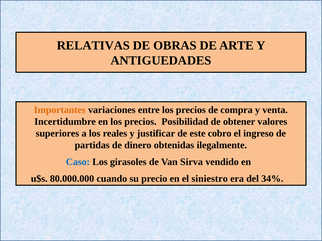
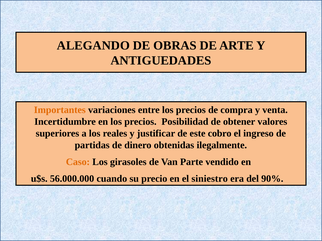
RELATIVAS: RELATIVAS -> ALEGANDO (93, 46)
Caso colour: blue -> orange (78, 162)
Sirva: Sirva -> Parte (192, 162)
80.000.000: 80.000.000 -> 56.000.000 (72, 179)
34%: 34% -> 90% (272, 179)
